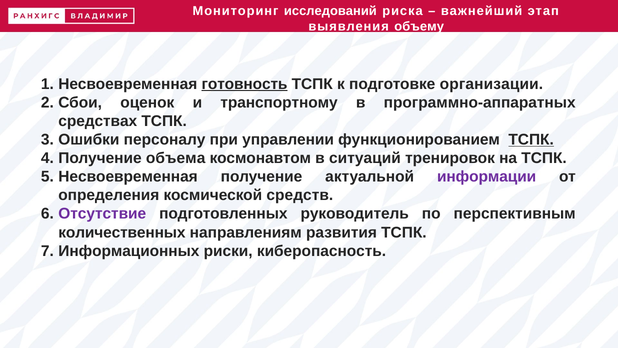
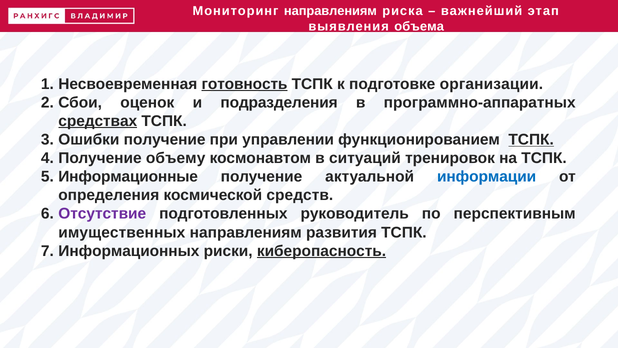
Мониторинг исследований: исследований -> направлениям (330, 11)
объему: объему -> объема (419, 26)
транспортному: транспортному -> подразделения (279, 102)
средствах underline: none -> present (98, 121)
Ошибки персоналу: персоналу -> получение (165, 139)
объема: объема -> объему (176, 158)
Несвоевременная: Несвоевременная -> Информационные (128, 177)
информации colour: purple -> blue (487, 177)
количественных: количественных -> имущественных (122, 232)
киберопасность underline: none -> present (322, 251)
